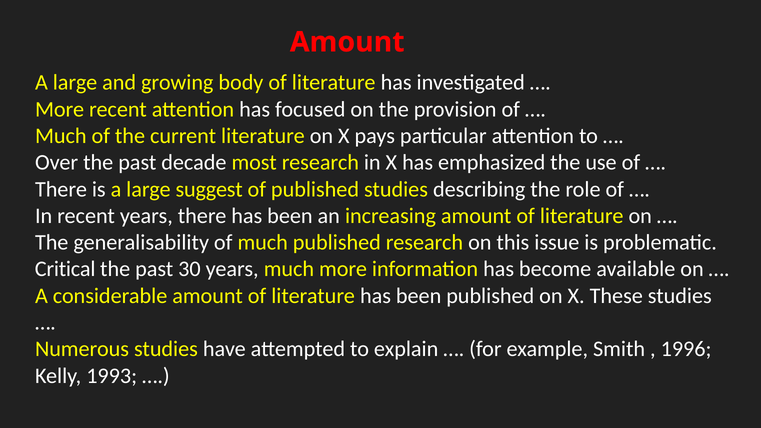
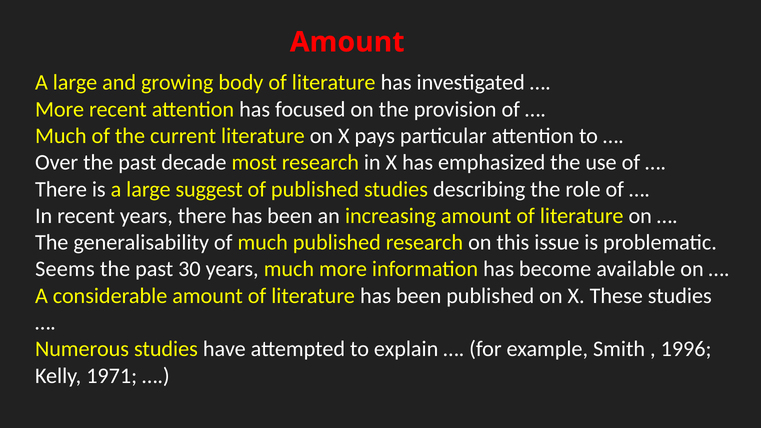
Critical: Critical -> Seems (65, 269)
1993: 1993 -> 1971 (112, 376)
